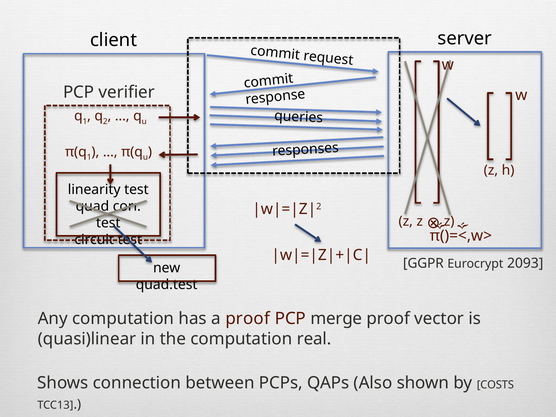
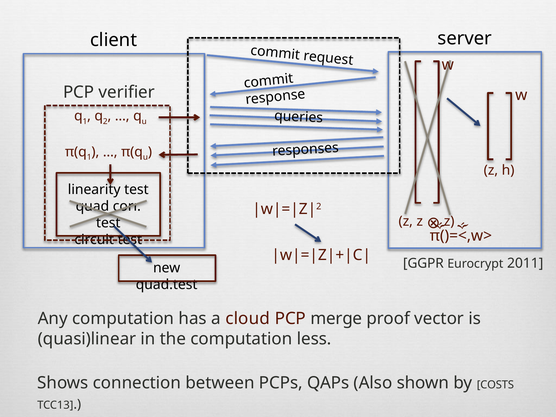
2093: 2093 -> 2011 (525, 263)
a proof: proof -> cloud (248, 318)
real: real -> less (314, 339)
